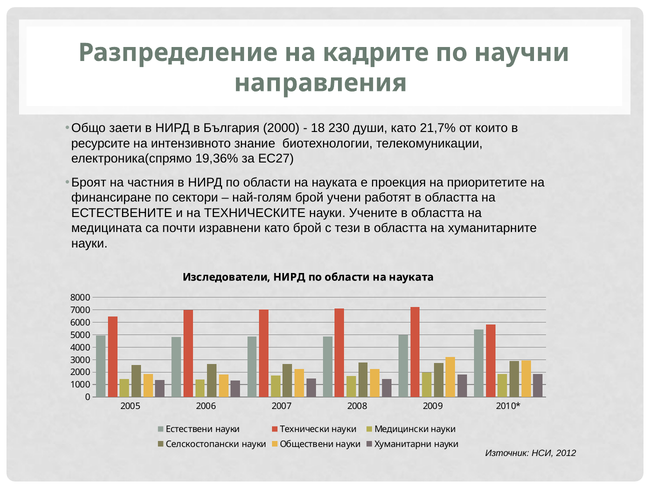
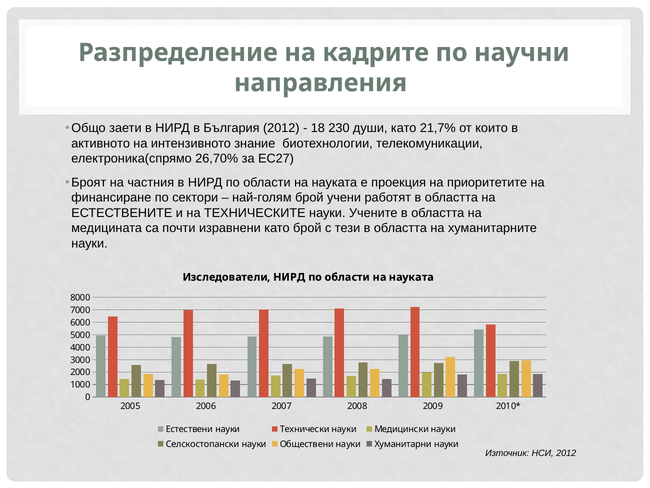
България 2000: 2000 -> 2012 (281, 128)
ресурсите: ресурсите -> активното (101, 143)
19,36%: 19,36% -> 26,70% (217, 158)
